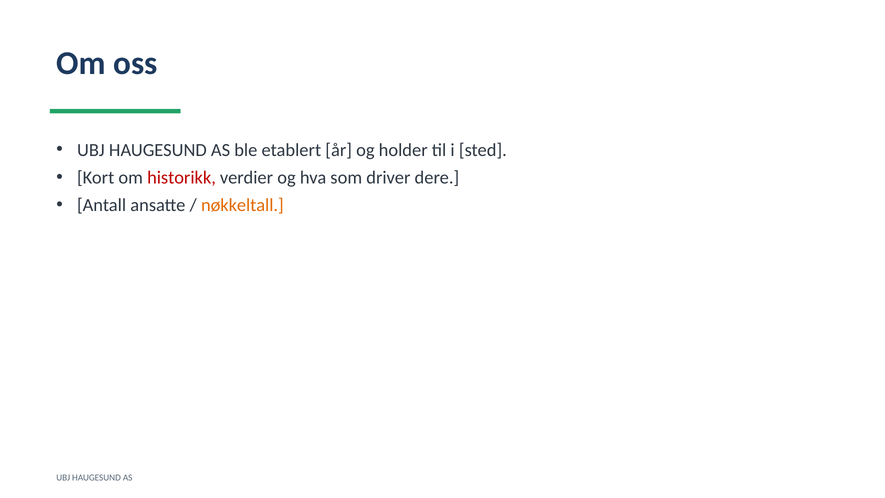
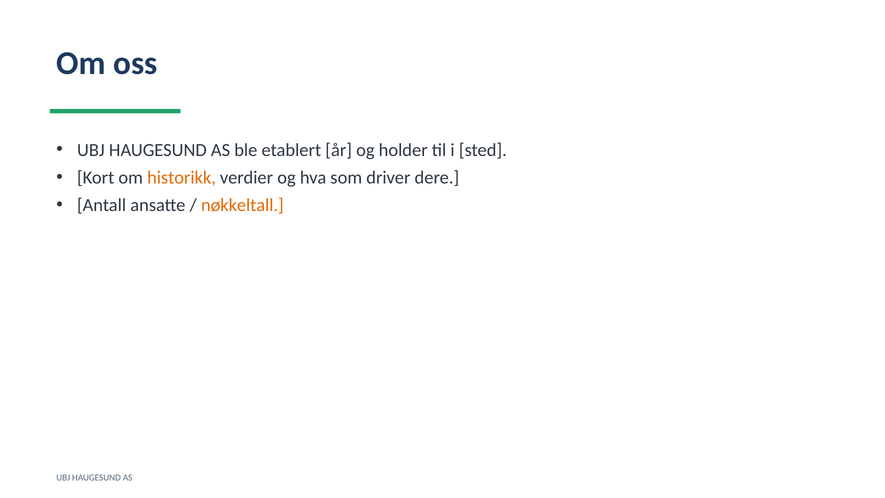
historikk colour: red -> orange (182, 178)
